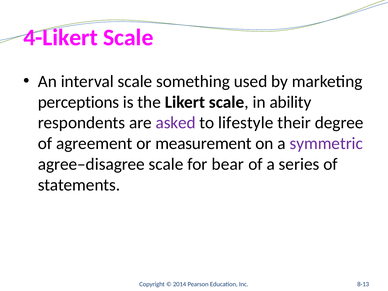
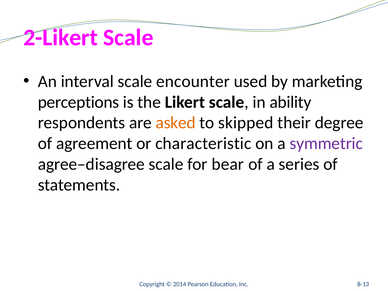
4-Likert: 4-Likert -> 2-Likert (61, 38)
something: something -> encounter (193, 81)
asked colour: purple -> orange (176, 123)
lifestyle: lifestyle -> skipped (246, 123)
measurement: measurement -> characteristic (203, 143)
